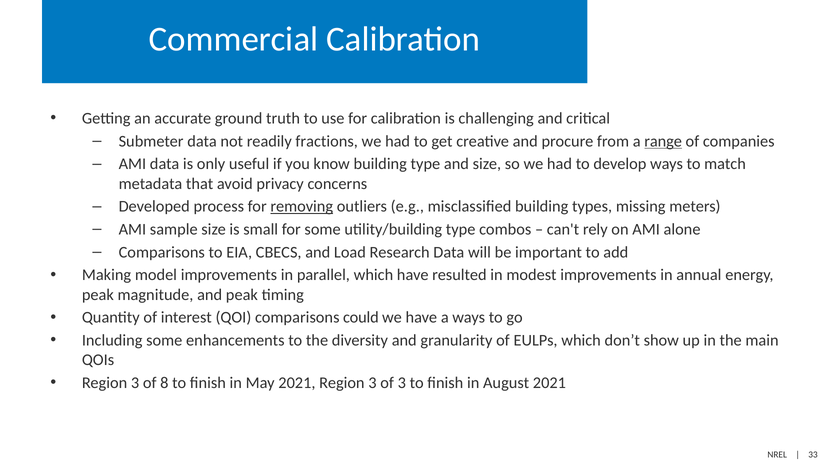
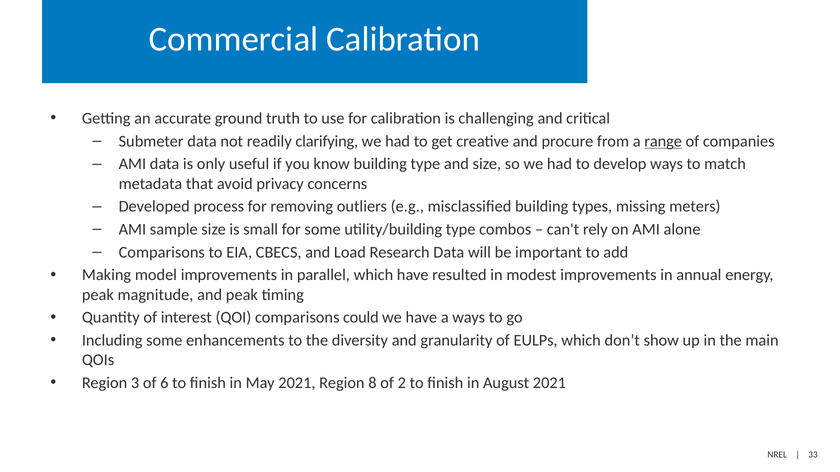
fractions: fractions -> clarifying (327, 141)
removing underline: present -> none (302, 207)
8: 8 -> 6 (164, 383)
2021 Region 3: 3 -> 8 (372, 383)
of 3: 3 -> 2 (402, 383)
